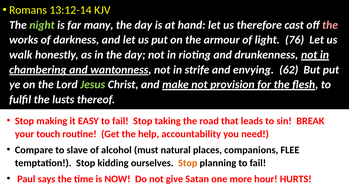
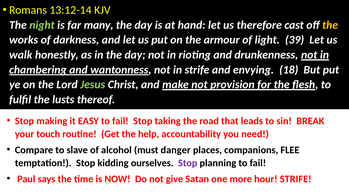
the colour: pink -> yellow (330, 25)
76: 76 -> 39 (295, 40)
62: 62 -> 18 (289, 70)
natural: natural -> danger (176, 150)
Stop colour: orange -> purple (188, 163)
hour HURTS: HURTS -> STRIFE (296, 179)
